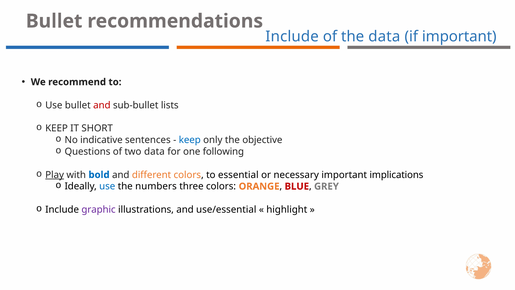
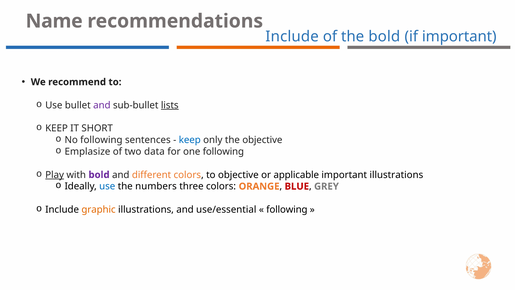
Bullet: Bullet -> Name (54, 21)
the data: data -> bold (384, 36)
and colour: red -> purple (102, 105)
lists underline: none -> present (170, 105)
No indicative: indicative -> following (101, 140)
Questions: Questions -> Emplasize (87, 151)
bold colour: blue -> purple (99, 175)
to essential: essential -> objective (238, 175)
necessary: necessary -> applicable (296, 175)
important implications: implications -> illustrations (396, 175)
graphic colour: purple -> orange (99, 209)
highlight: highlight -> following (287, 209)
